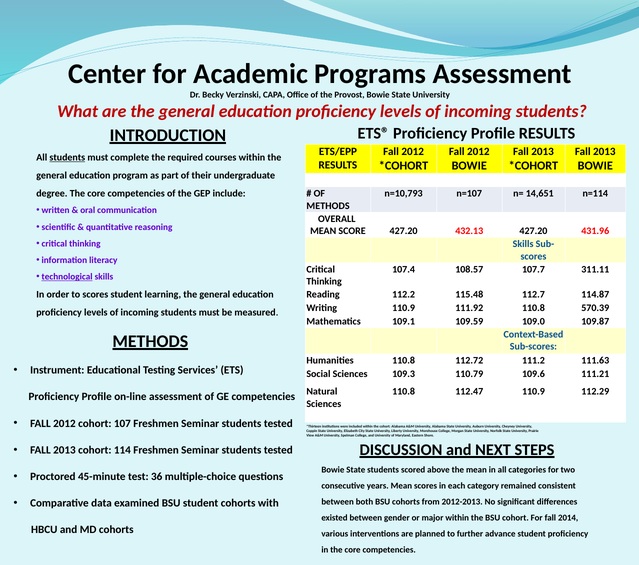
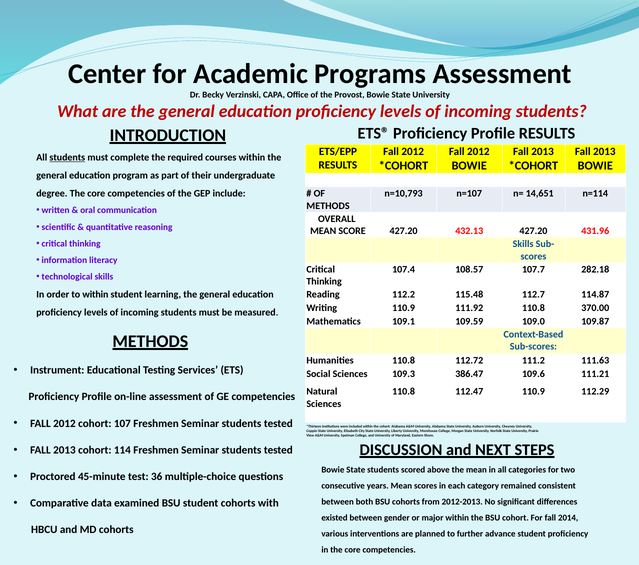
311.11: 311.11 -> 282.18 (595, 270)
technological underline: present -> none (67, 277)
to scores: scores -> within (95, 295)
570.39: 570.39 -> 370.00 (595, 308)
110.79: 110.79 -> 386.47 (469, 374)
